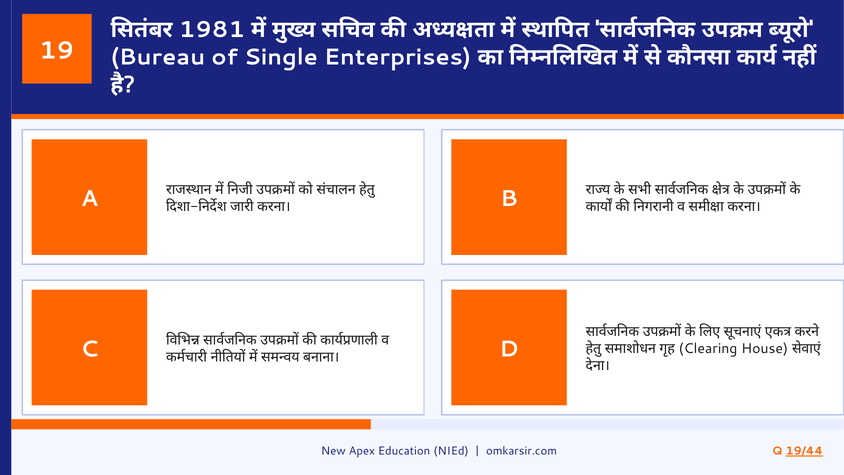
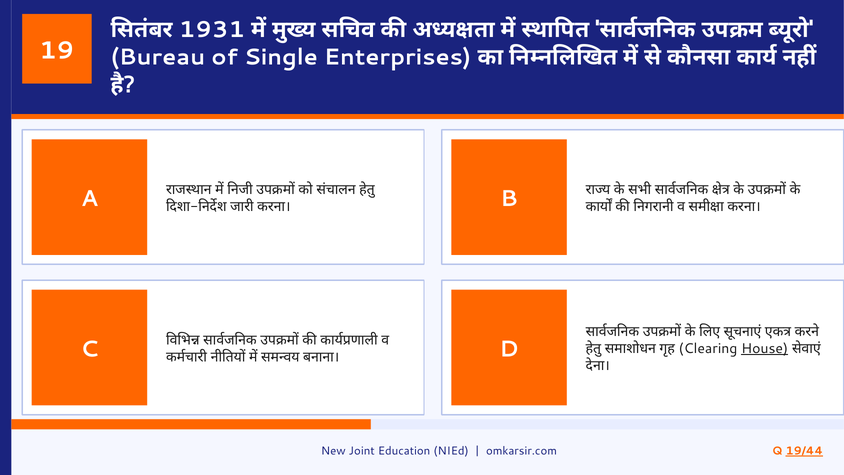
1981: 1981 -> 1931 (212, 30)
House underline: none -> present (765, 348)
Apex: Apex -> Joint (362, 451)
